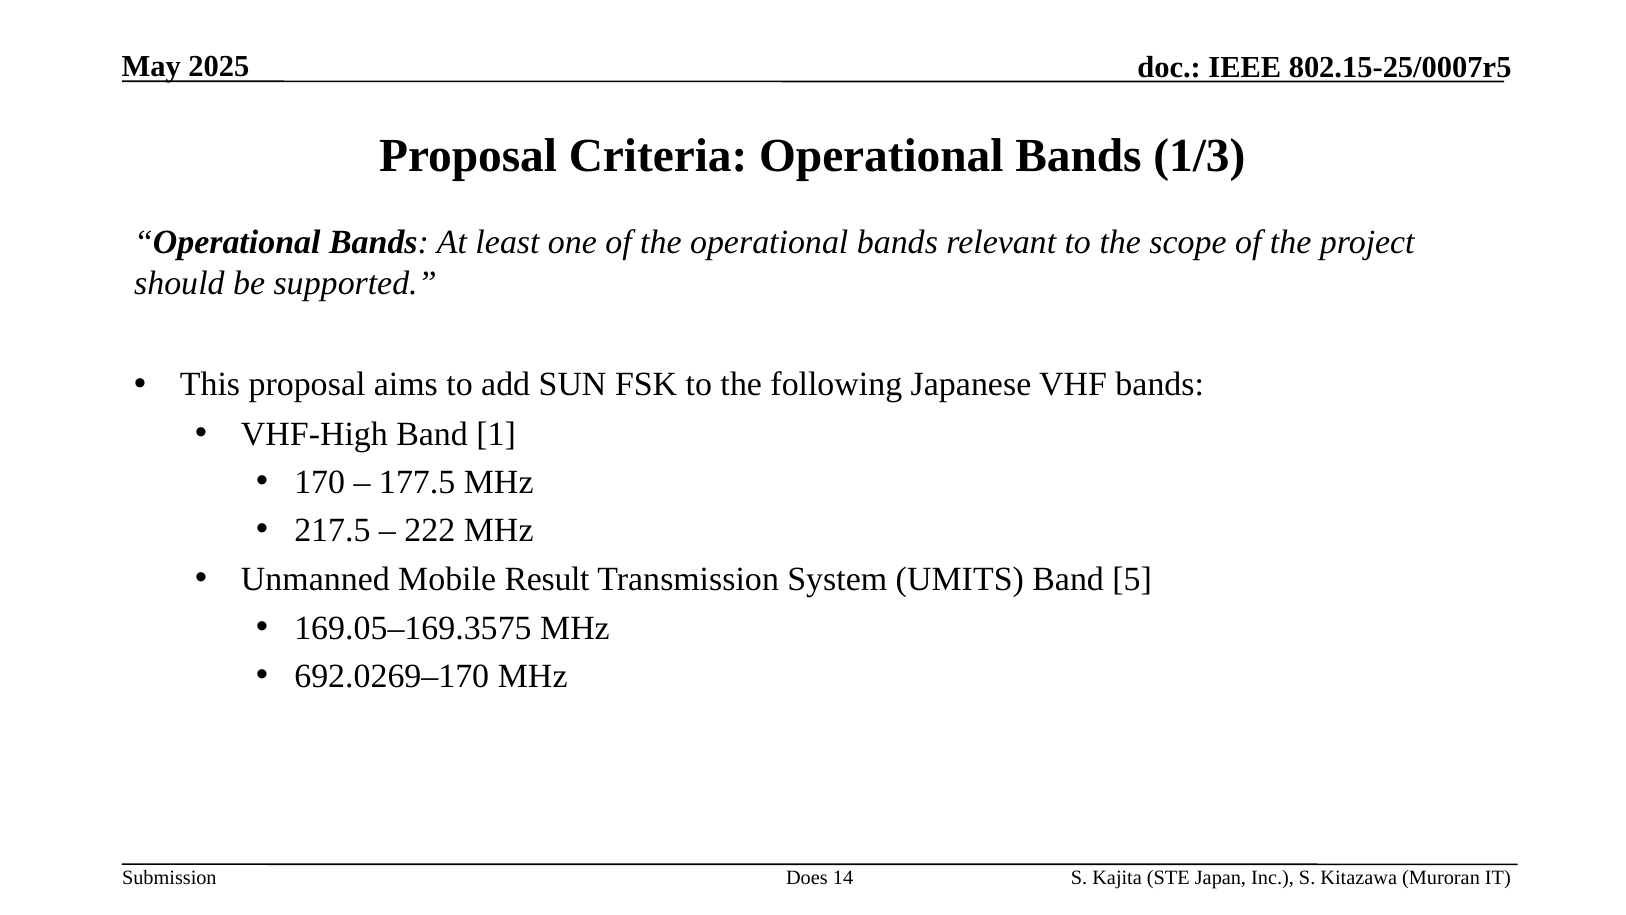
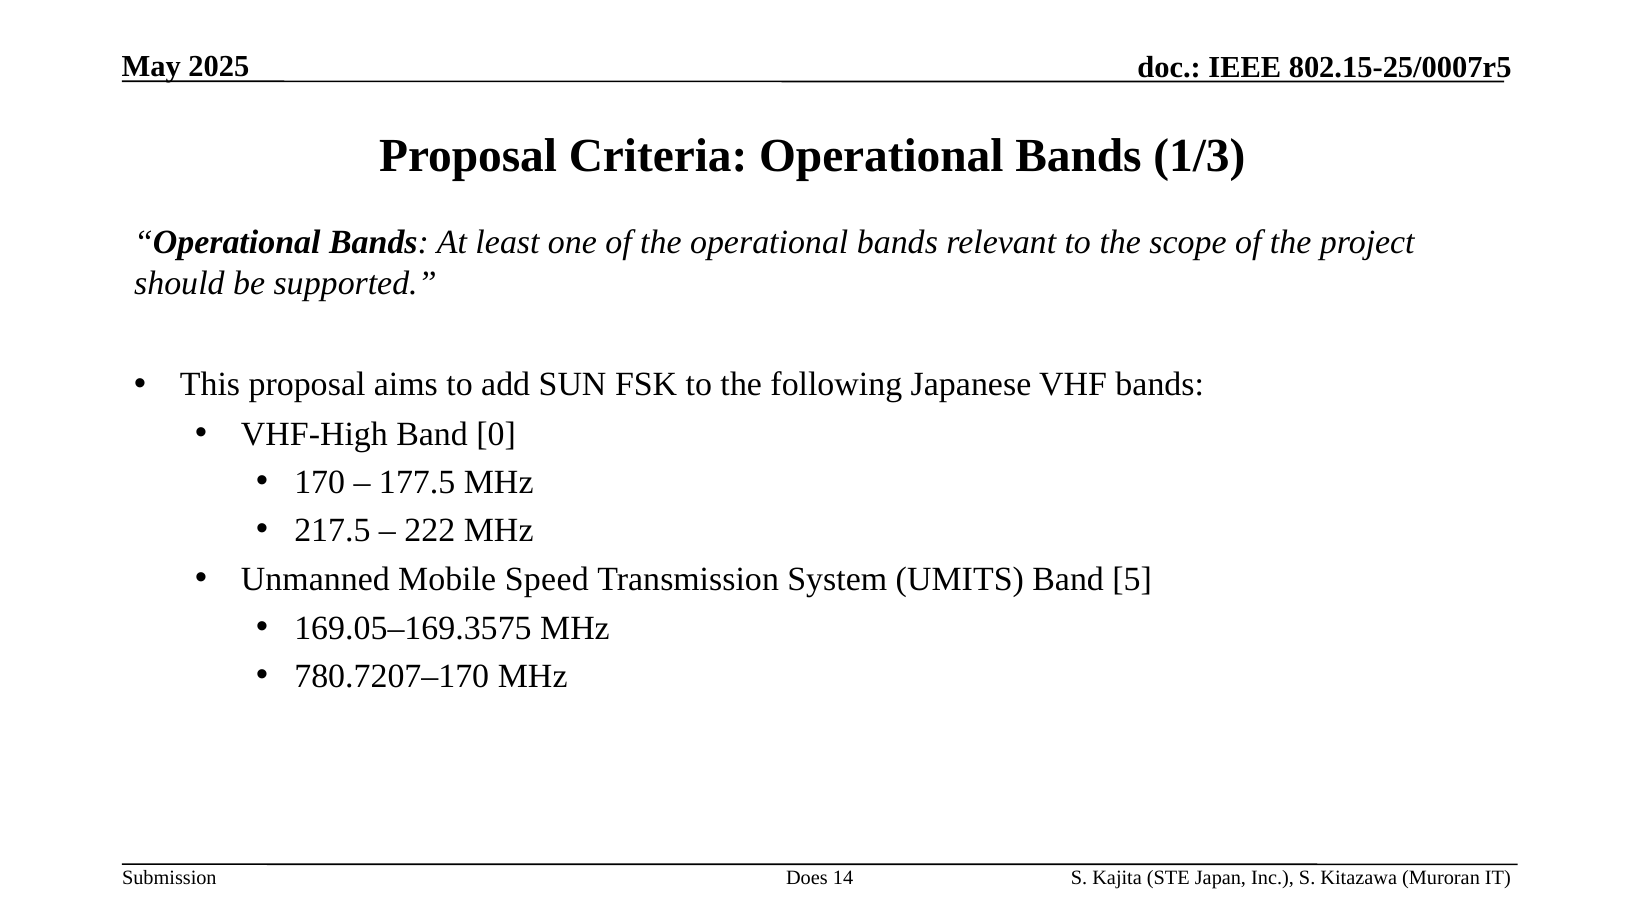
1: 1 -> 0 (496, 434)
Result: Result -> Speed (547, 579)
692.0269–170: 692.0269–170 -> 780.7207–170 (392, 676)
